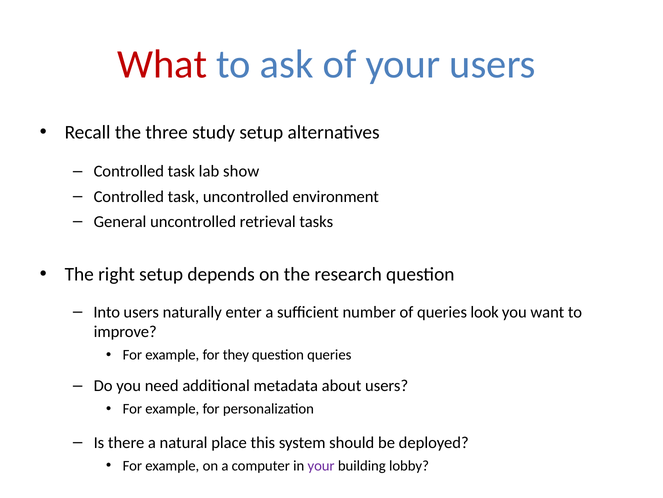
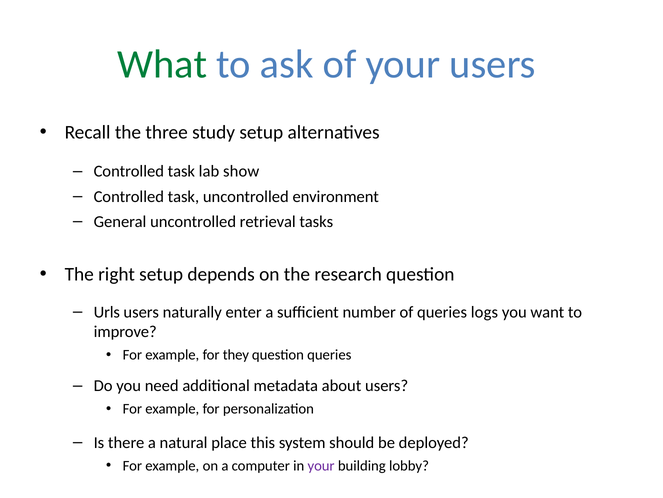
What colour: red -> green (162, 64)
Into: Into -> Urls (107, 312)
look: look -> logs (484, 312)
